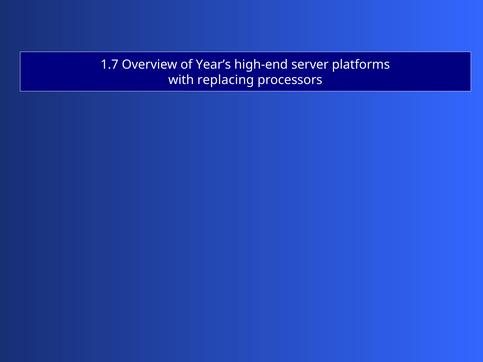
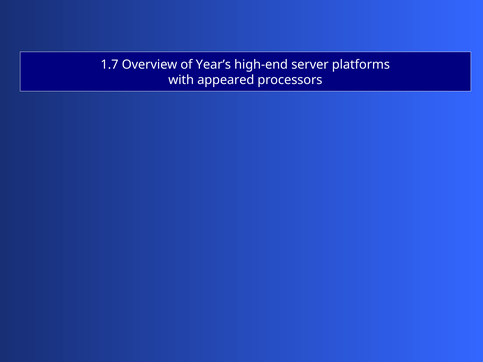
replacing: replacing -> appeared (226, 80)
